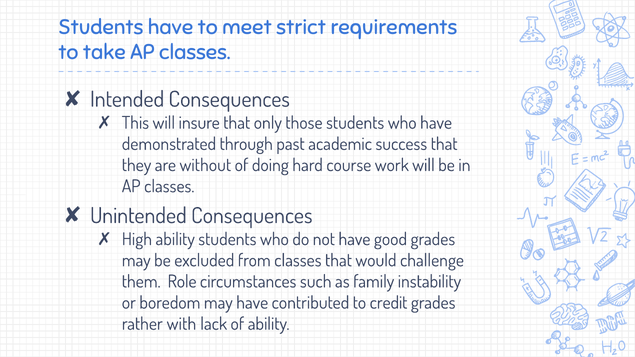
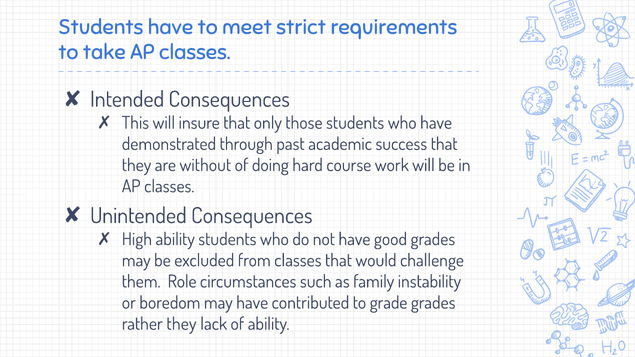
credit: credit -> grade (389, 303)
rather with: with -> they (181, 324)
